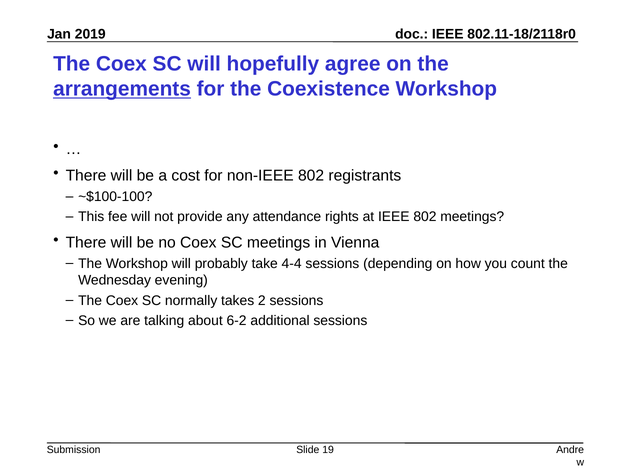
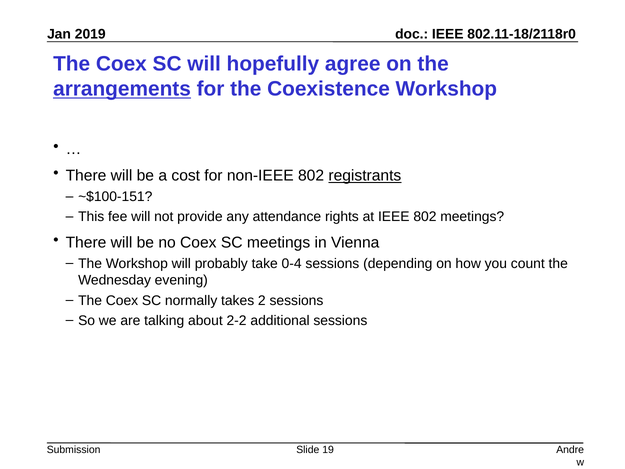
registrants underline: none -> present (365, 176)
~$100-100: ~$100-100 -> ~$100-151 (115, 197)
4-4: 4-4 -> 0-4 (292, 263)
6-2: 6-2 -> 2-2 (237, 320)
